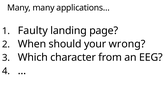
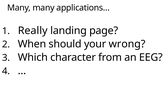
Faulty: Faulty -> Really (33, 31)
